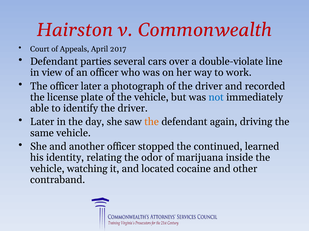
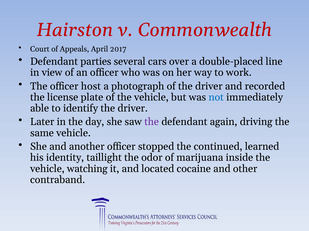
double-violate: double-violate -> double-placed (231, 62)
officer later: later -> host (91, 86)
the colour: orange -> purple (152, 122)
relating: relating -> taillight (104, 158)
